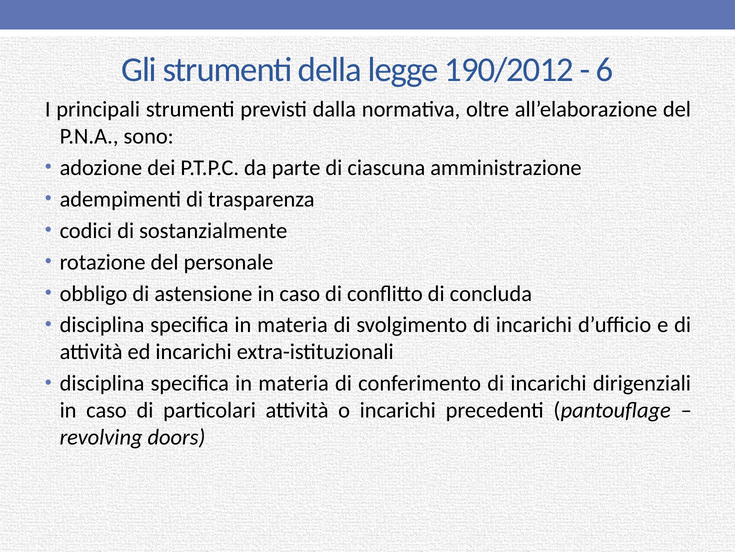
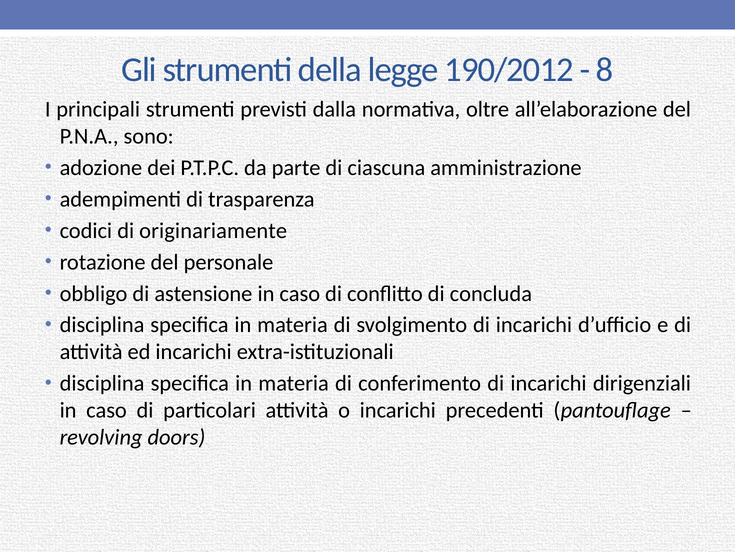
6: 6 -> 8 (605, 70)
sostanzialmente: sostanzialmente -> originariamente (213, 230)
